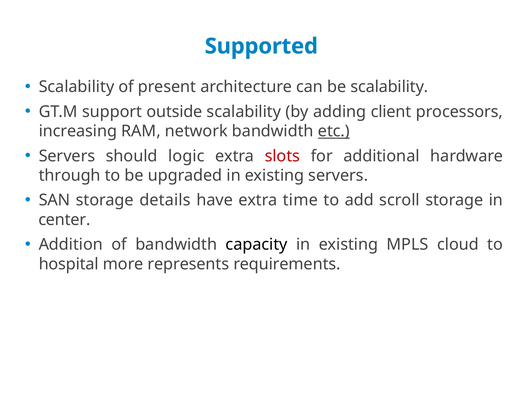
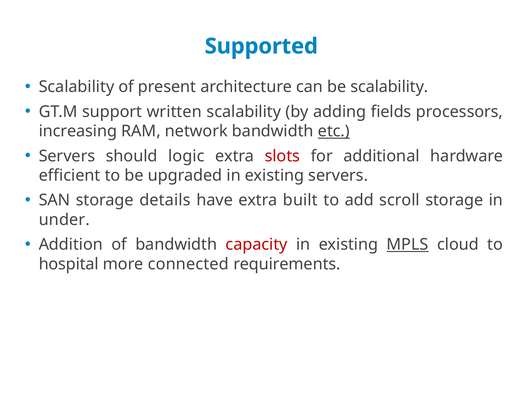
outside: outside -> written (174, 112)
client: client -> fields (391, 112)
through: through -> efficient (70, 175)
time: time -> built (300, 200)
center: center -> under (64, 219)
capacity colour: black -> red (257, 244)
MPLS underline: none -> present (408, 244)
represents: represents -> connected (188, 264)
